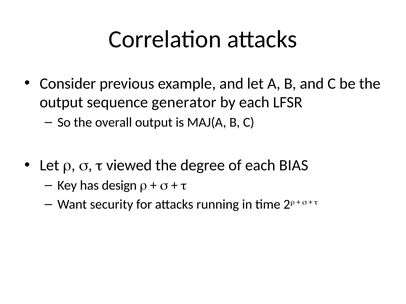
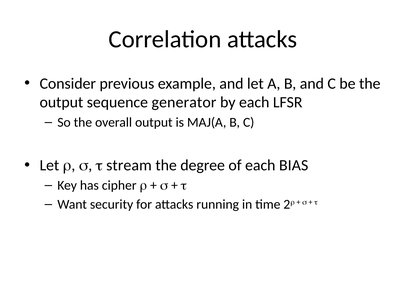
viewed: viewed -> stream (129, 166)
design: design -> cipher (119, 186)
